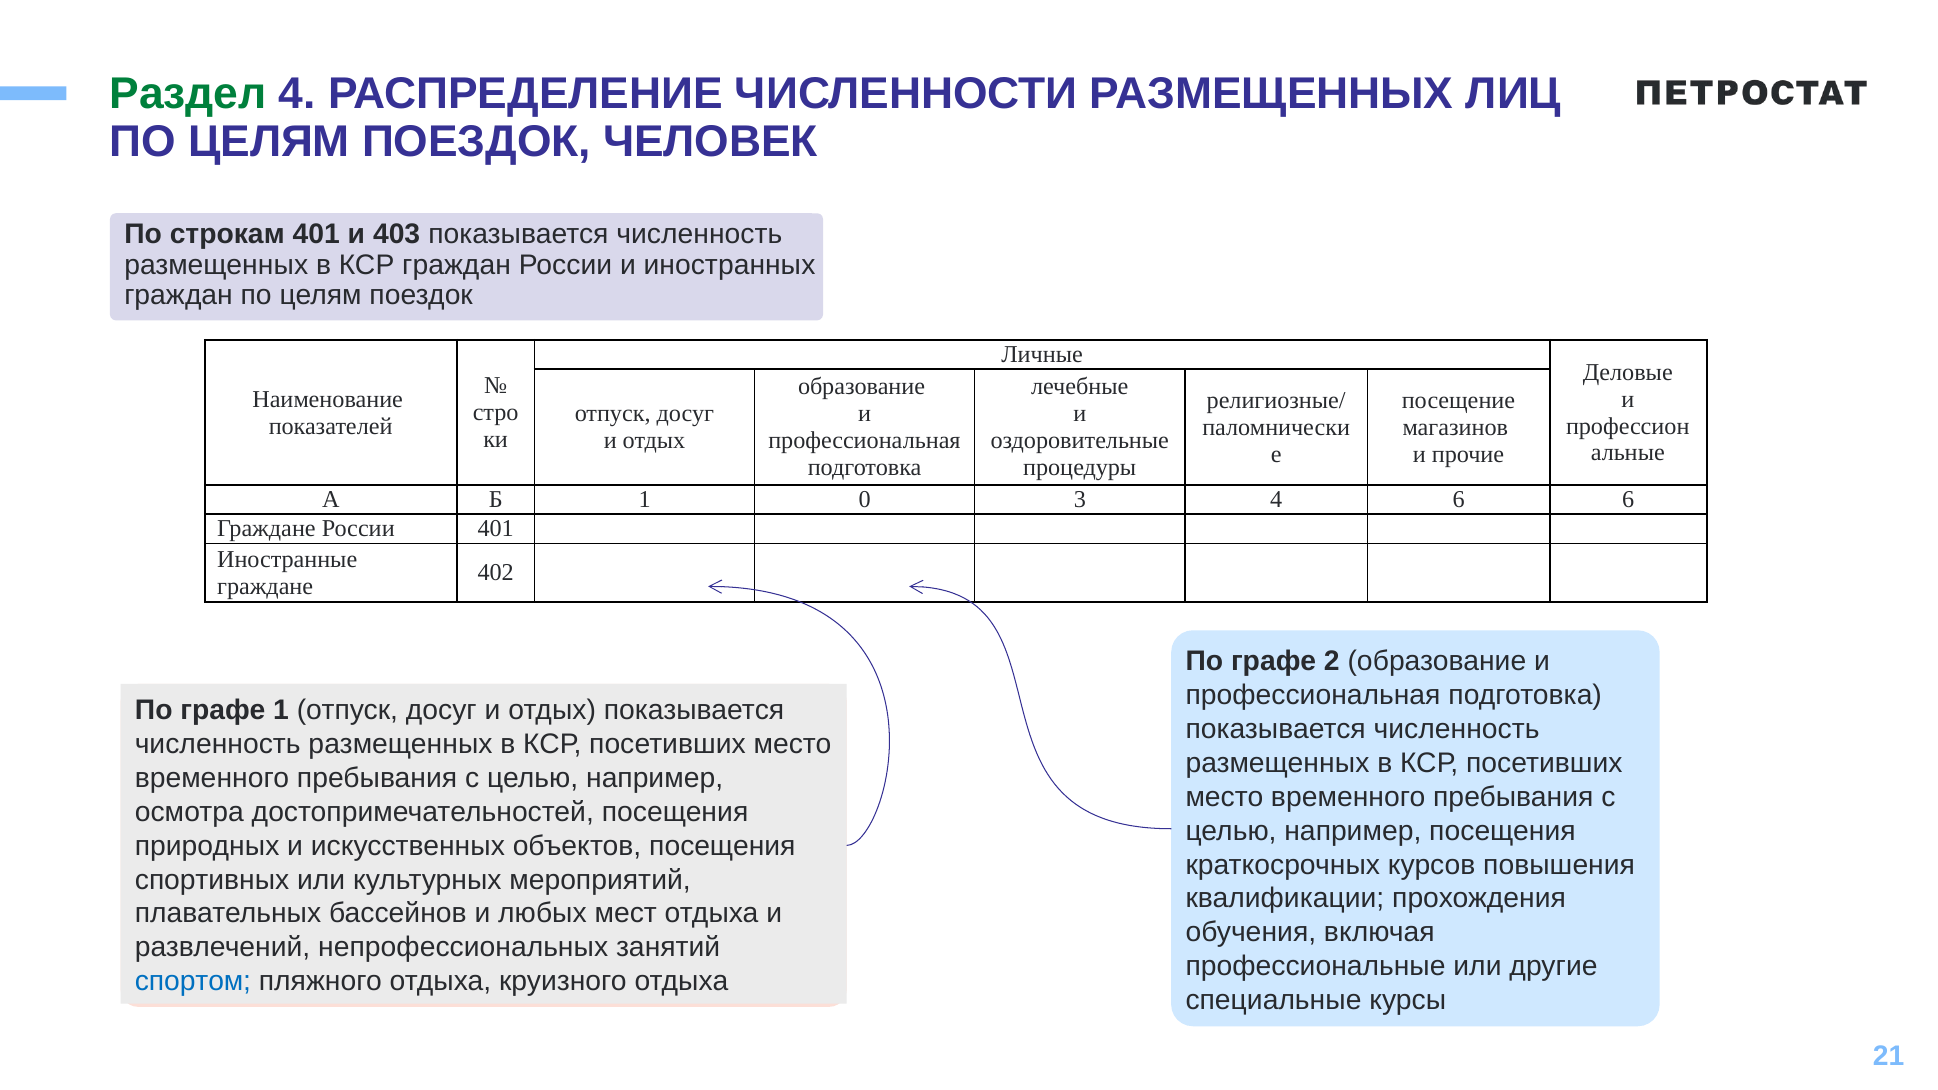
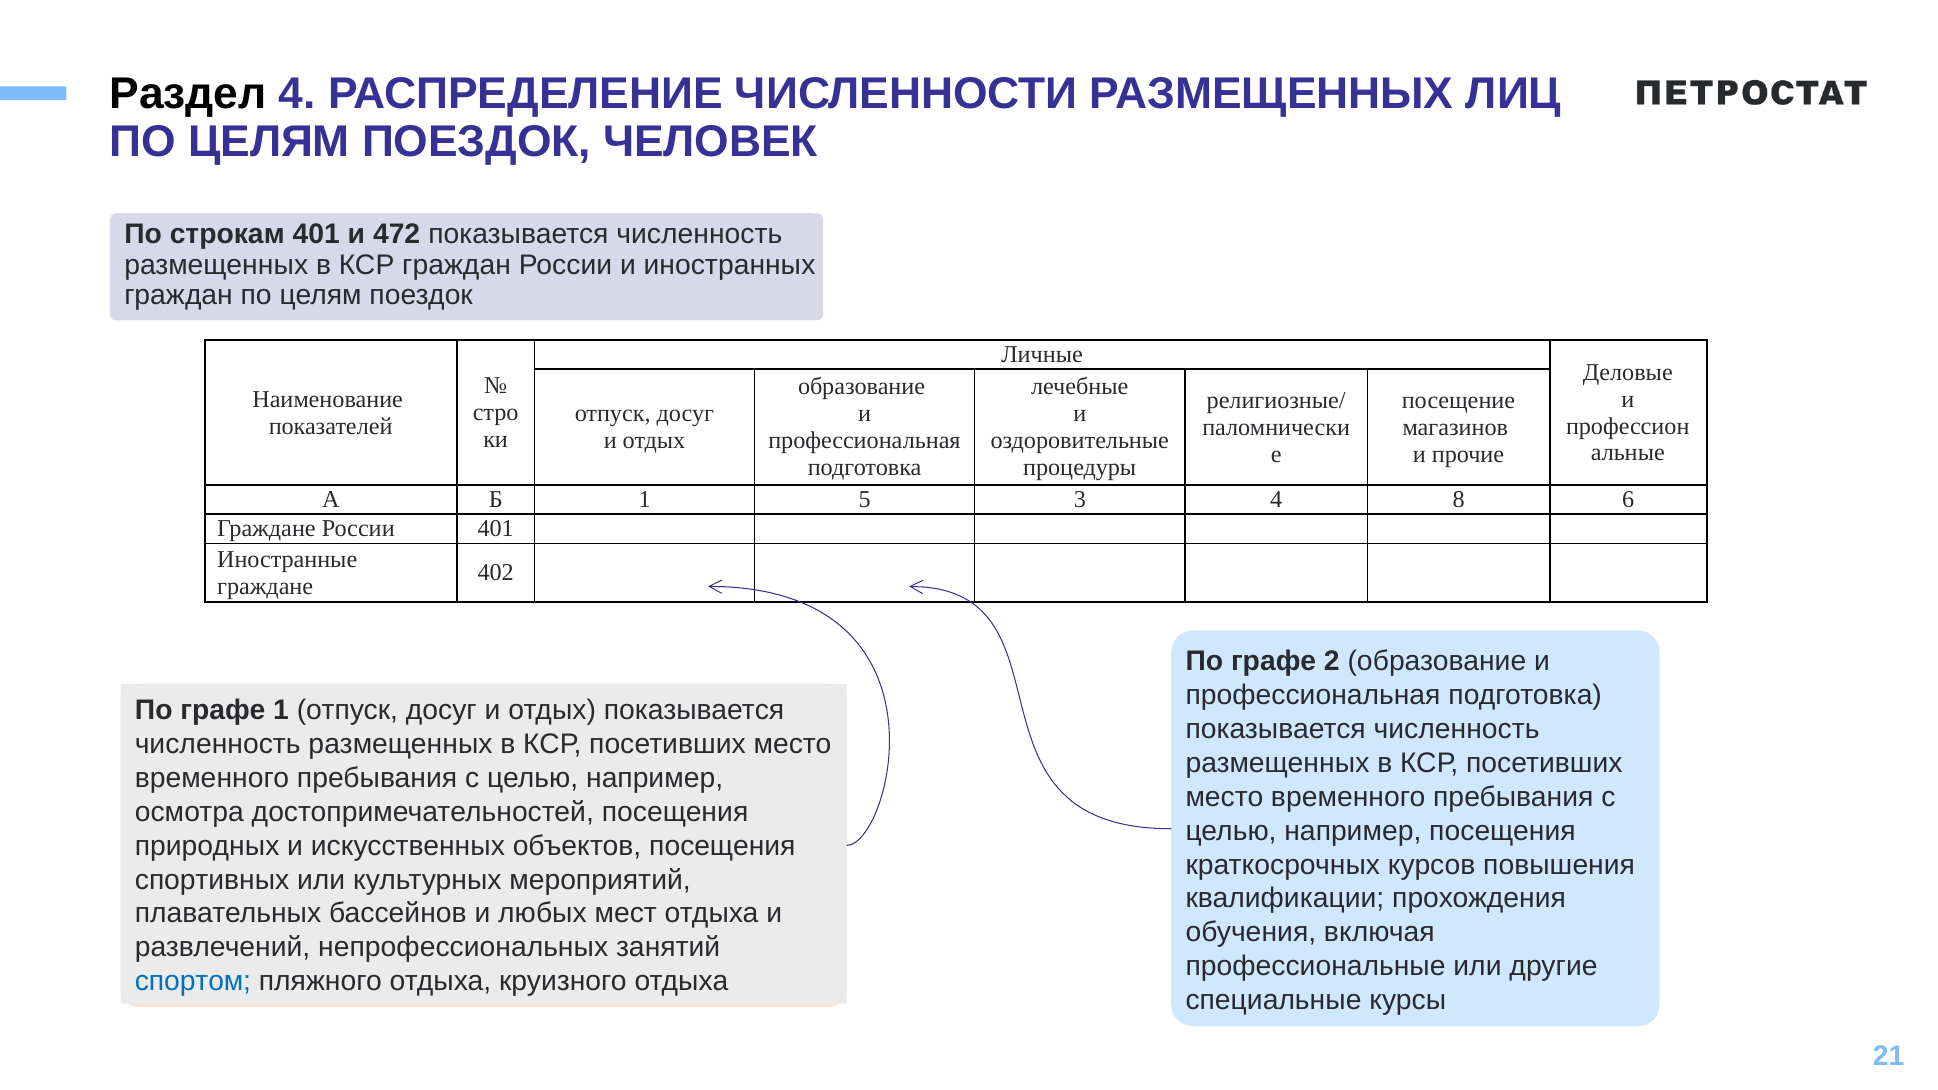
Раздел colour: green -> black (188, 94)
403: 403 -> 472 (397, 234)
0: 0 -> 5 (865, 500)
4 6: 6 -> 8 (1459, 500)
